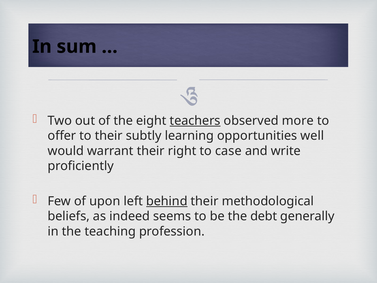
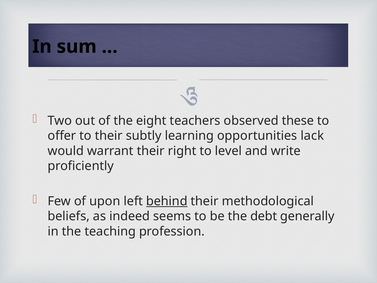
teachers underline: present -> none (195, 121)
more: more -> these (298, 121)
well: well -> lack (312, 136)
case: case -> level (228, 151)
